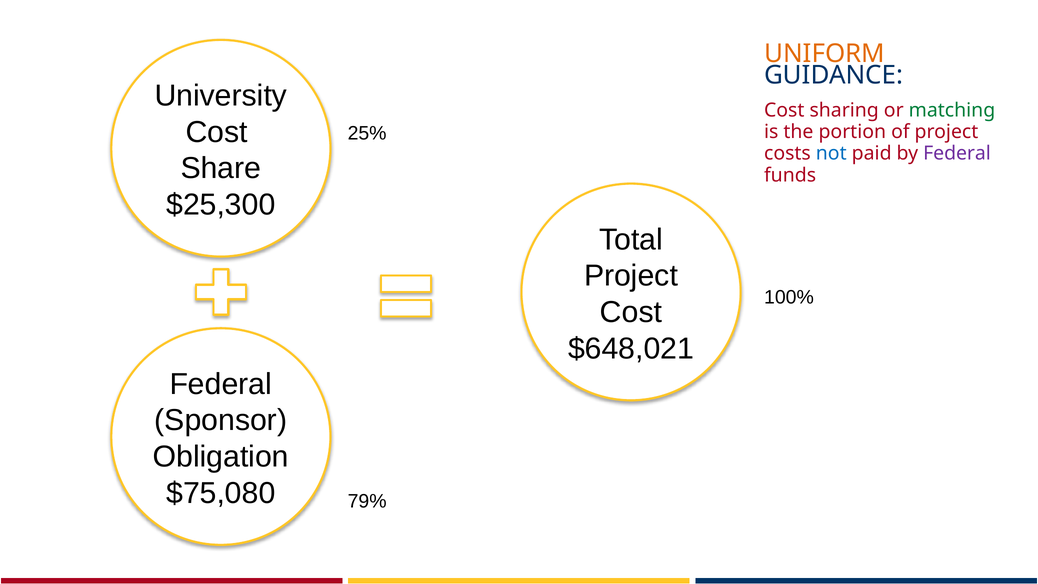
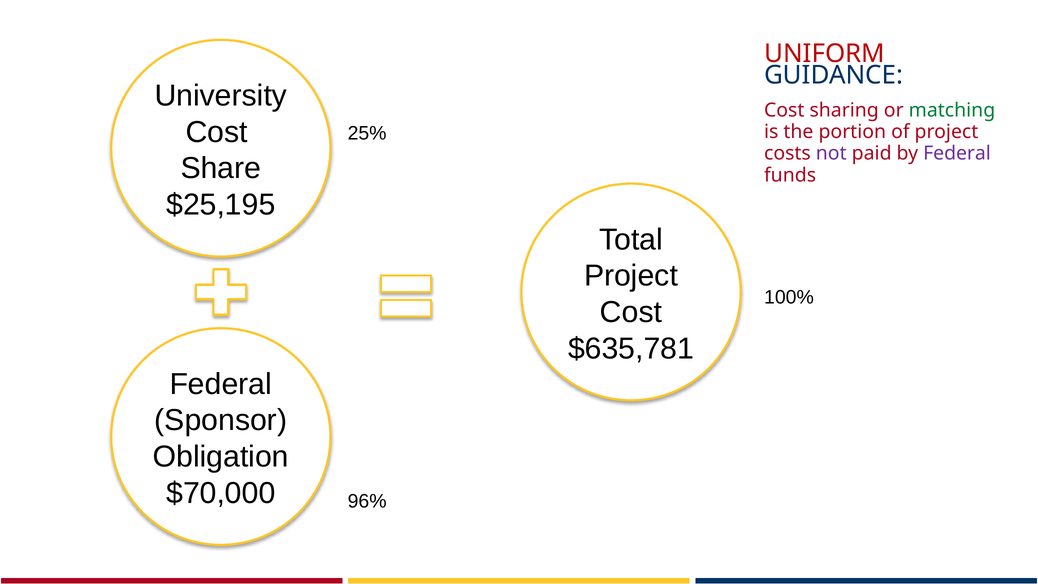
UNIFORM colour: orange -> red (825, 54)
not colour: blue -> purple (831, 153)
$25,300: $25,300 -> $25,195 (221, 205)
$648,021: $648,021 -> $635,781 (631, 349)
$75,080: $75,080 -> $70,000 (221, 493)
79%: 79% -> 96% (367, 501)
